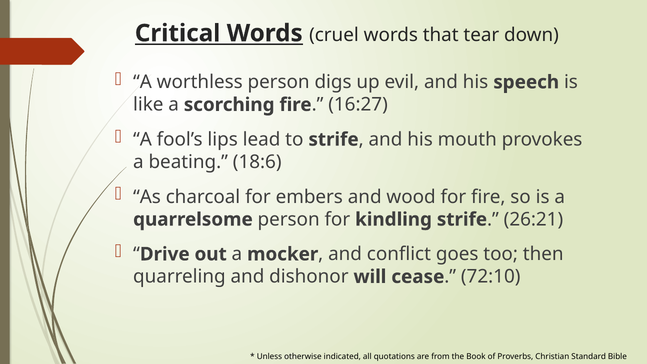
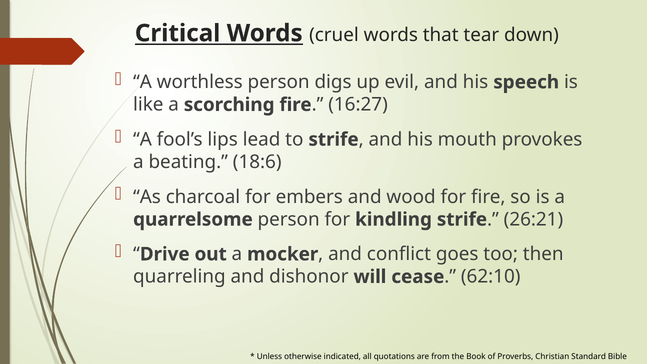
72:10: 72:10 -> 62:10 (491, 277)
